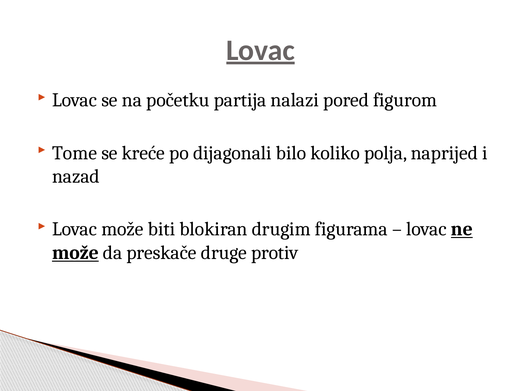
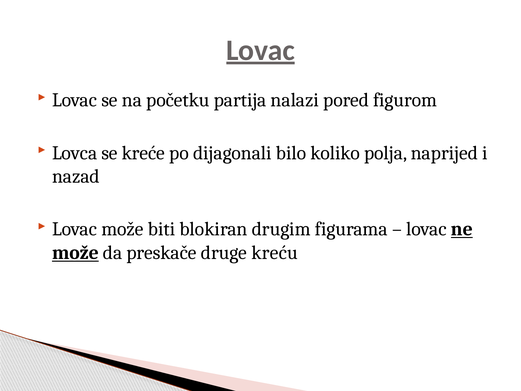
Tome: Tome -> Lovca (75, 153)
protiv: protiv -> kreću (275, 252)
